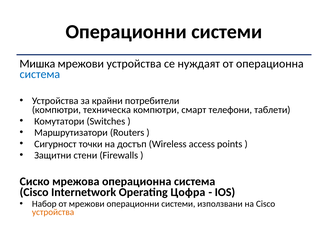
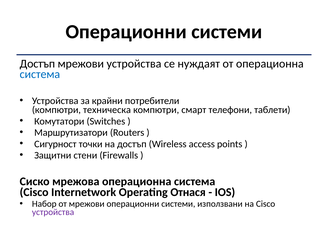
Мишка: Мишка -> Достъп (37, 64)
Цофра: Цофра -> Отнася (188, 192)
устройства colour: orange -> purple (53, 212)
